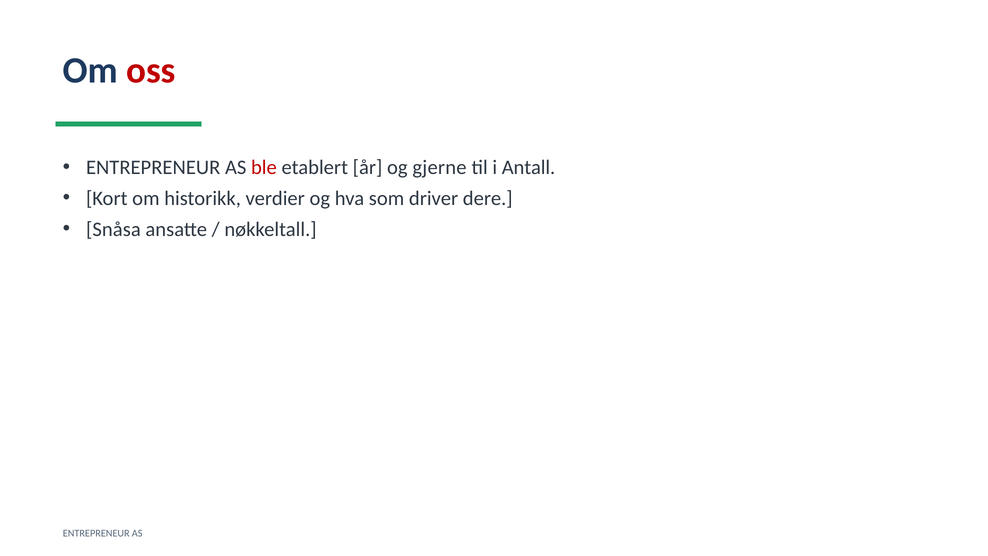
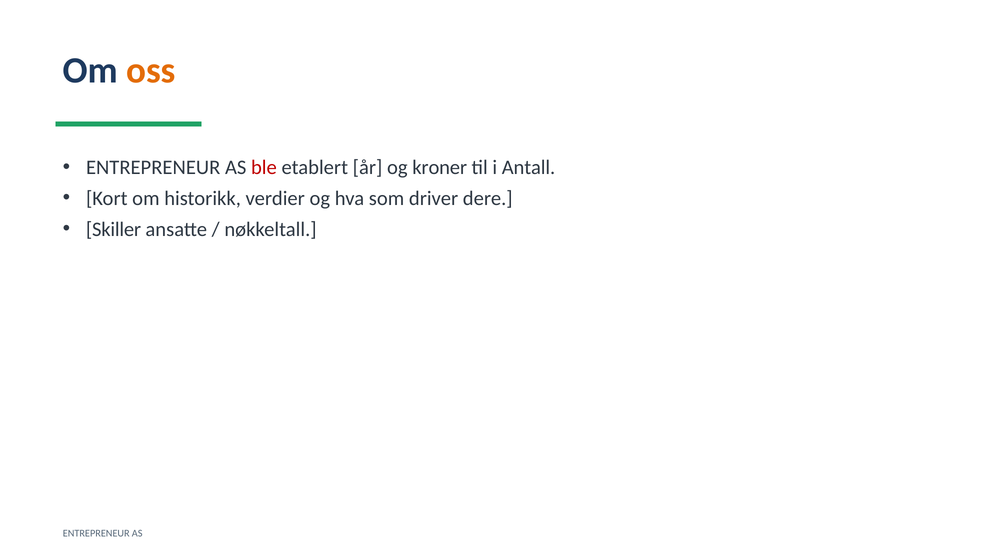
oss colour: red -> orange (151, 71)
gjerne: gjerne -> kroner (440, 167)
Snåsa: Snåsa -> Skiller (114, 229)
